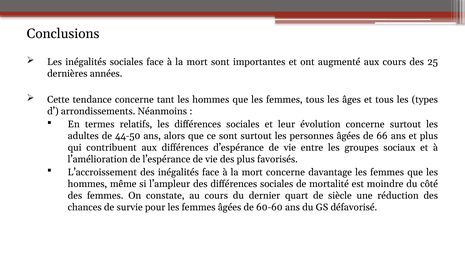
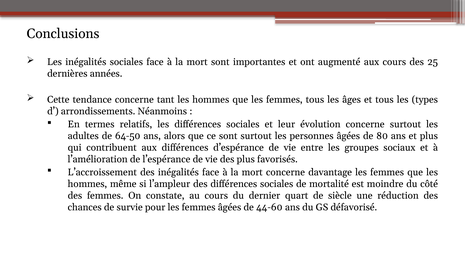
44-50: 44-50 -> 64-50 (128, 136)
66: 66 -> 80 (382, 136)
60-60: 60-60 -> 44-60 (269, 208)
